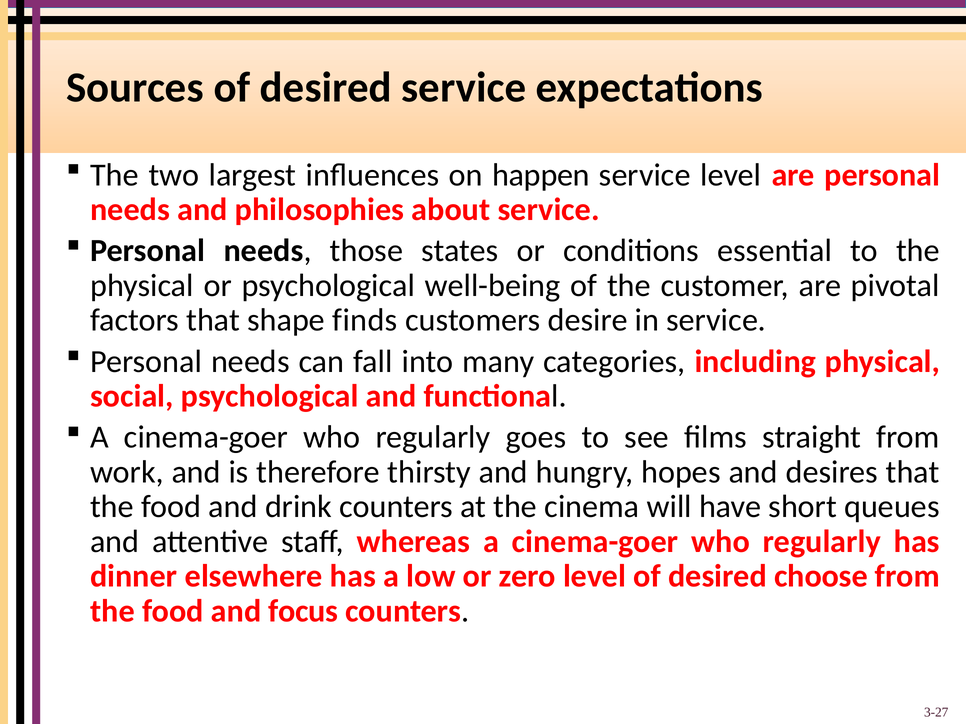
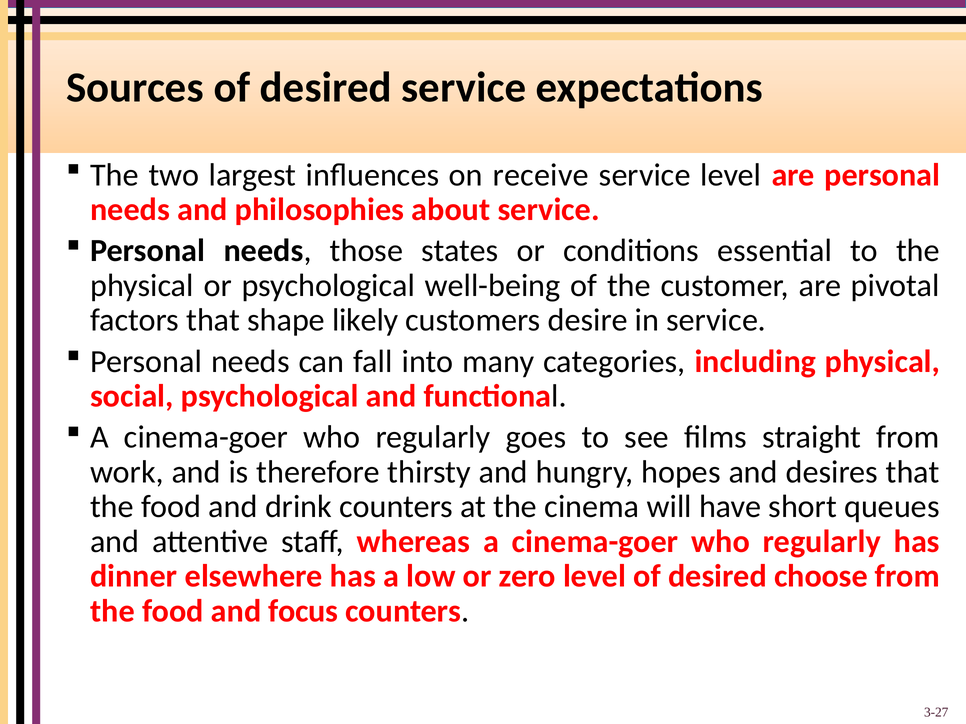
happen: happen -> receive (541, 175)
finds: finds -> likely (365, 320)
